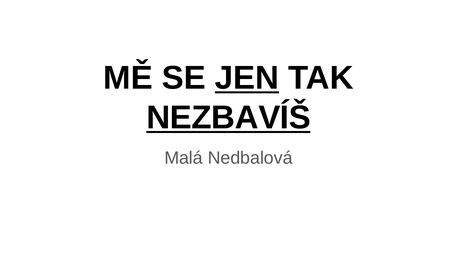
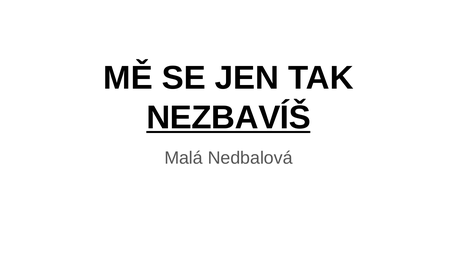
JEN underline: present -> none (247, 78)
